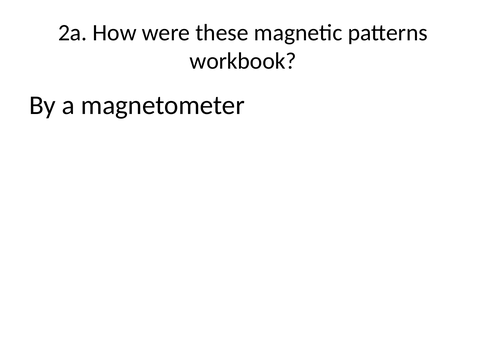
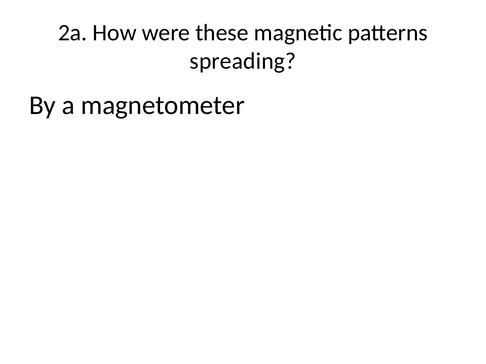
workbook: workbook -> spreading (243, 61)
